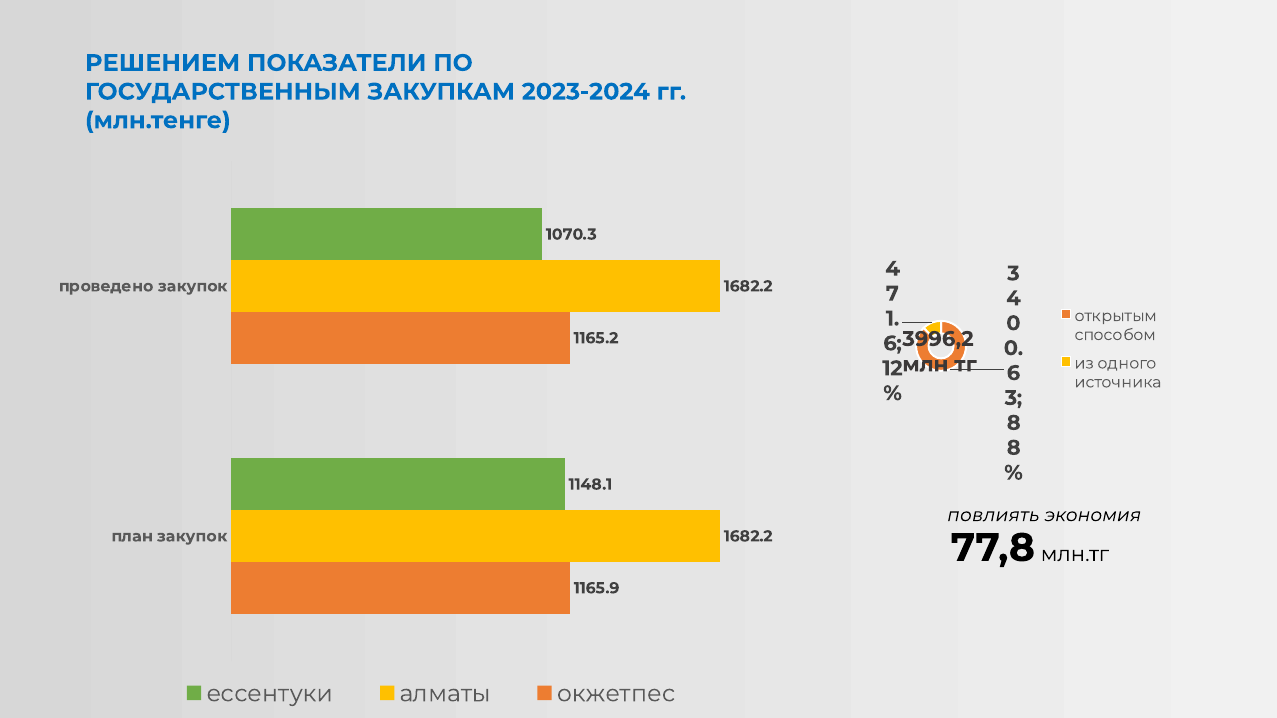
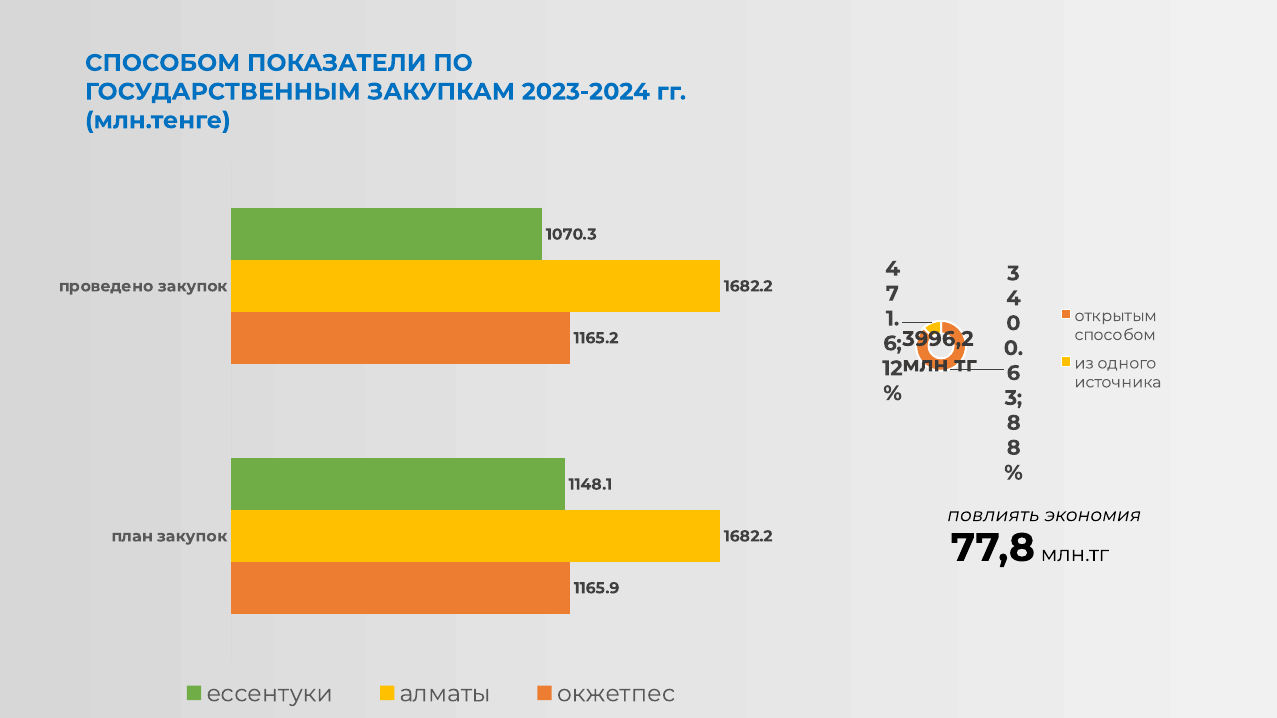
РЕШЕНИЕМ: РЕШЕНИЕМ -> СПОСОБОМ (163, 63)
